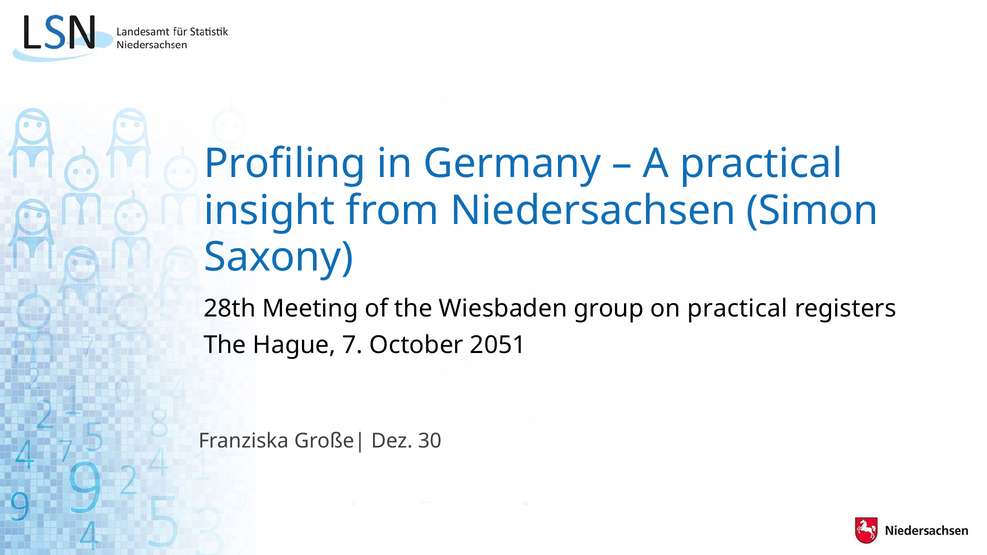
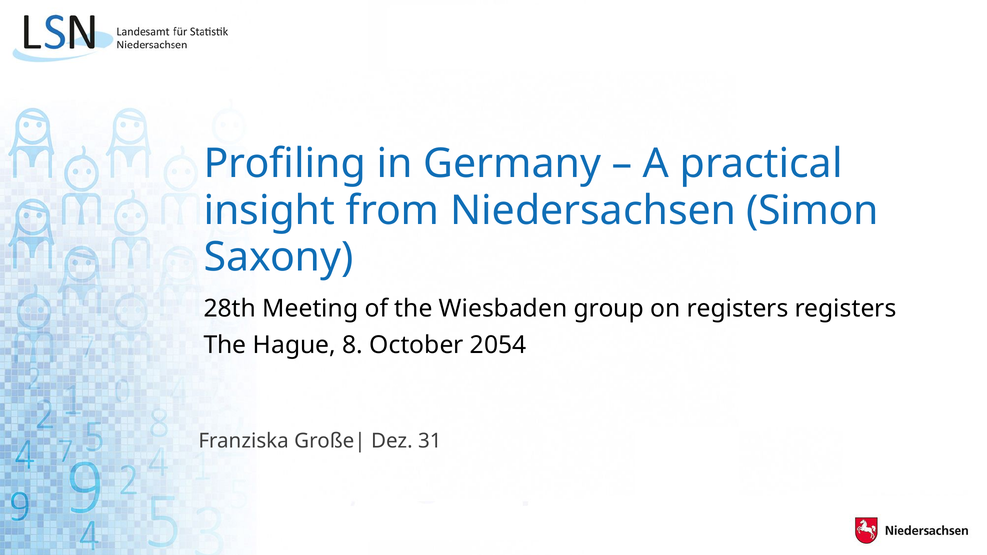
on practical: practical -> registers (738, 308)
7: 7 -> 8 (353, 345)
2051: 2051 -> 2054 (498, 345)
30: 30 -> 31 (430, 441)
